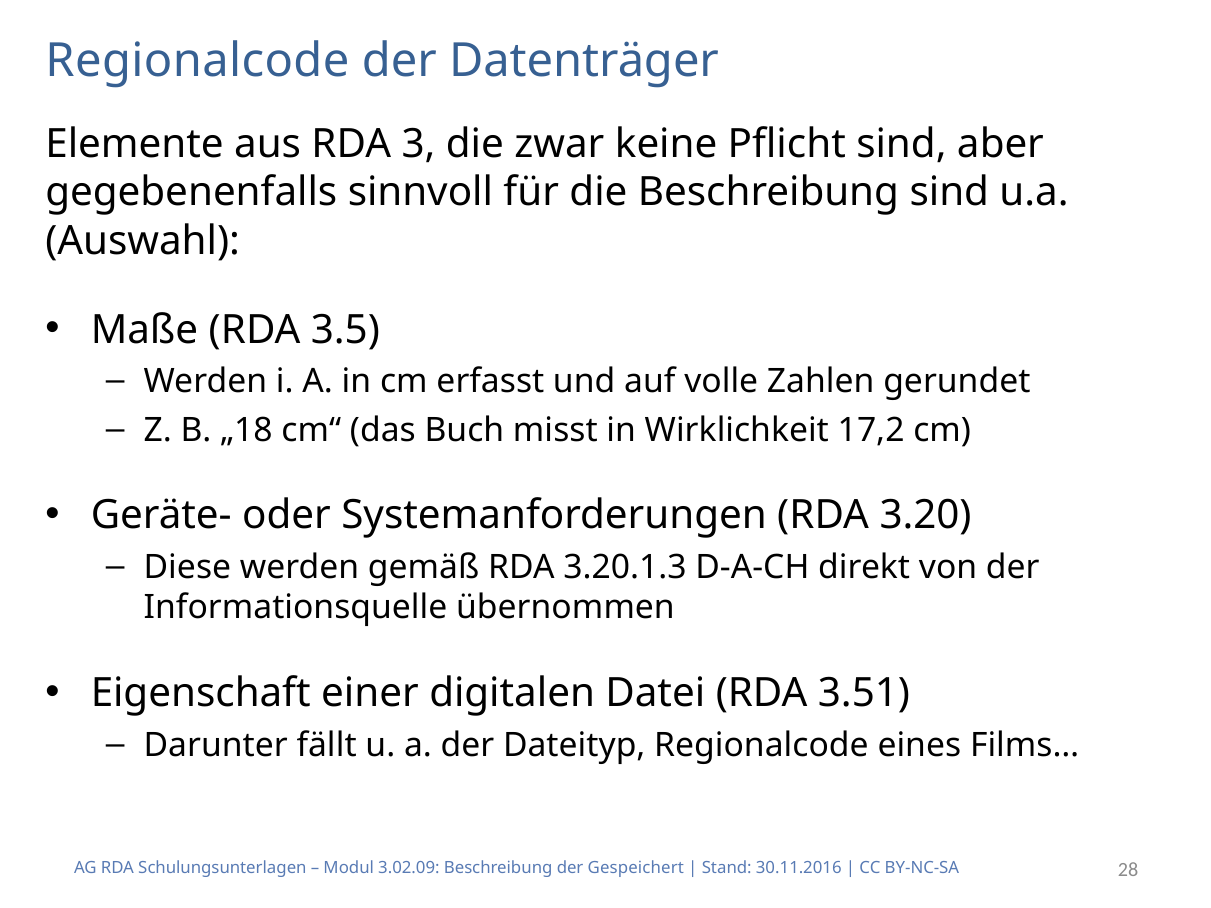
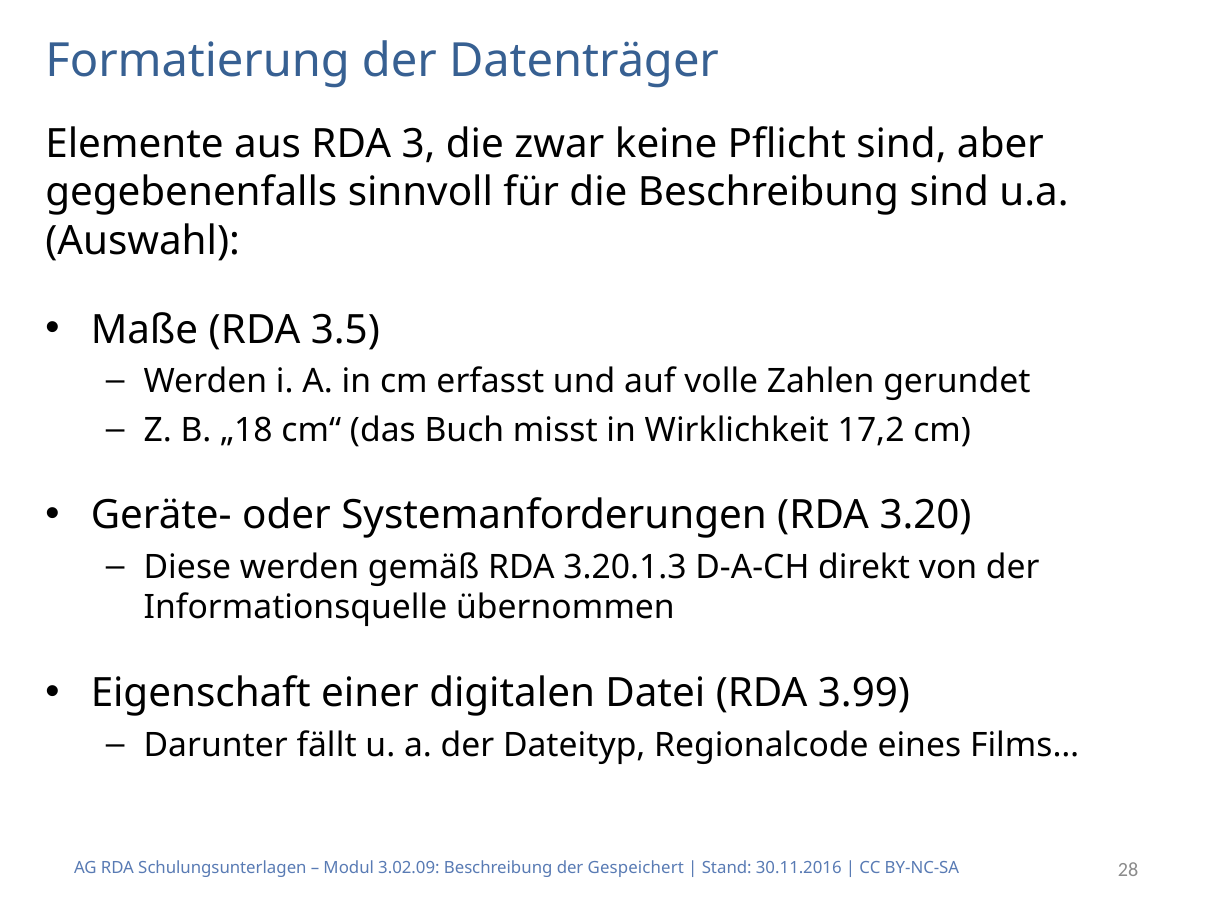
Regionalcode: Regionalcode -> Formatierung (198, 61)
3.51: 3.51 -> 3.99 (864, 693)
